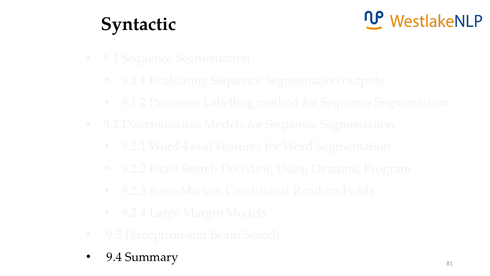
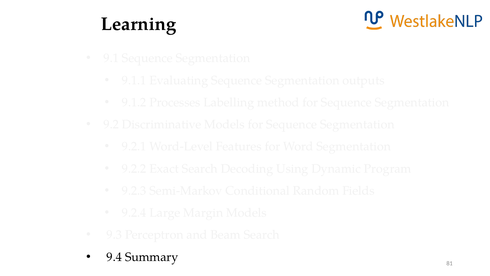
Syntactic: Syntactic -> Learning (139, 24)
